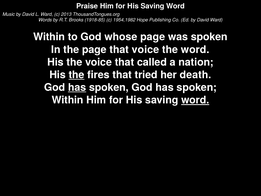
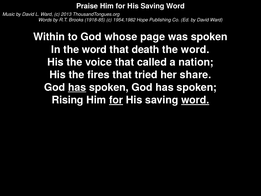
In the page: page -> word (94, 49)
that voice: voice -> death (146, 49)
the underline: present -> none (77, 75)
death: death -> share (196, 75)
Within: Within -> Rising (68, 100)
for underline: none -> present (116, 100)
